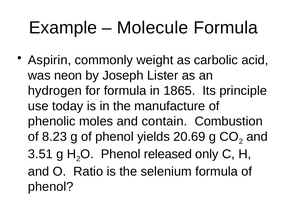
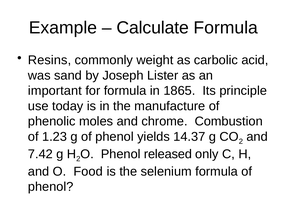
Molecule: Molecule -> Calculate (153, 28)
Aspirin: Aspirin -> Resins (50, 60)
neon: neon -> sand (68, 76)
hydrogen: hydrogen -> important (55, 91)
contain: contain -> chrome (165, 121)
8.23: 8.23 -> 1.23 (55, 137)
20.69: 20.69 -> 14.37 (189, 137)
3.51: 3.51 -> 7.42 (40, 154)
Ratio: Ratio -> Food (88, 172)
